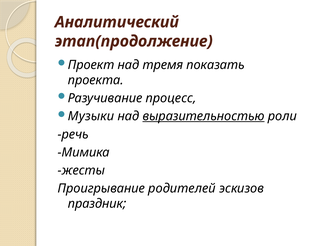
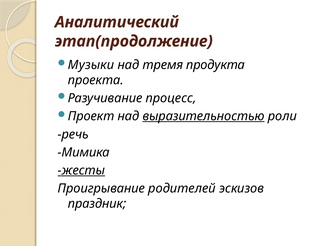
Проект: Проект -> Музыки (91, 65)
показать: показать -> продукта (216, 65)
Музыки: Музыки -> Проект (91, 116)
жесты underline: none -> present (81, 170)
